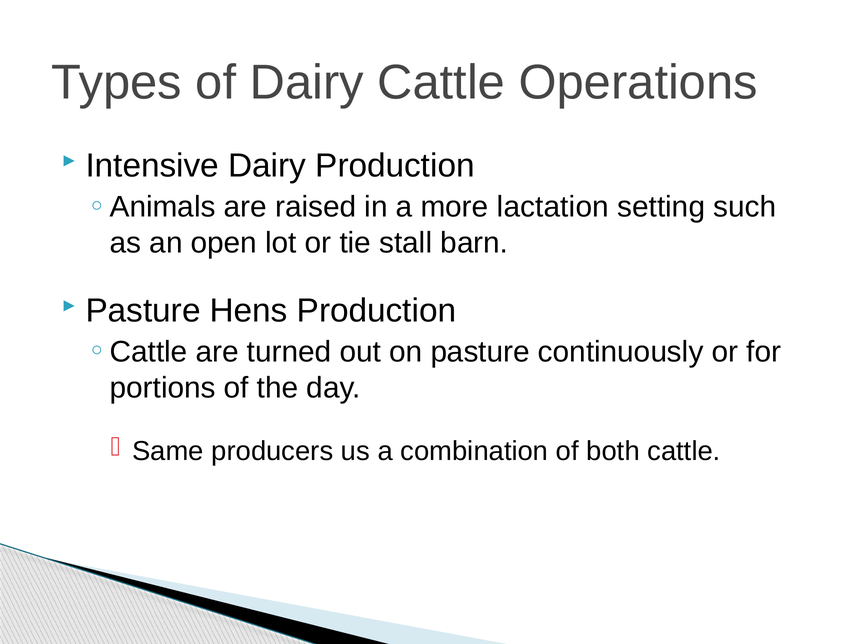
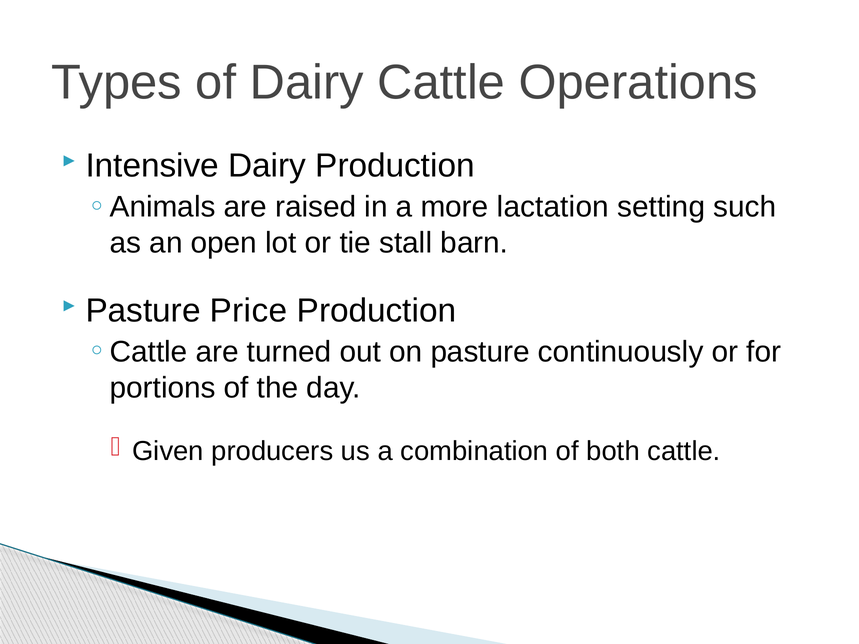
Hens: Hens -> Price (249, 311)
Same: Same -> Given (168, 451)
